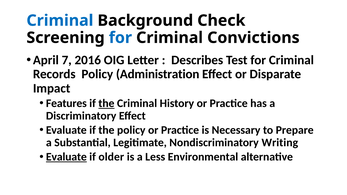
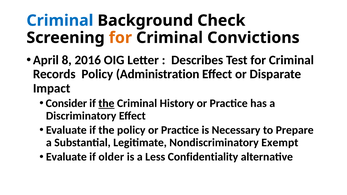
for colour: blue -> orange (120, 38)
7: 7 -> 8 (67, 60)
Features: Features -> Consider (66, 103)
Writing: Writing -> Exempt (280, 143)
Evaluate underline: present -> none (66, 157)
Environmental: Environmental -> Confidentiality (203, 157)
